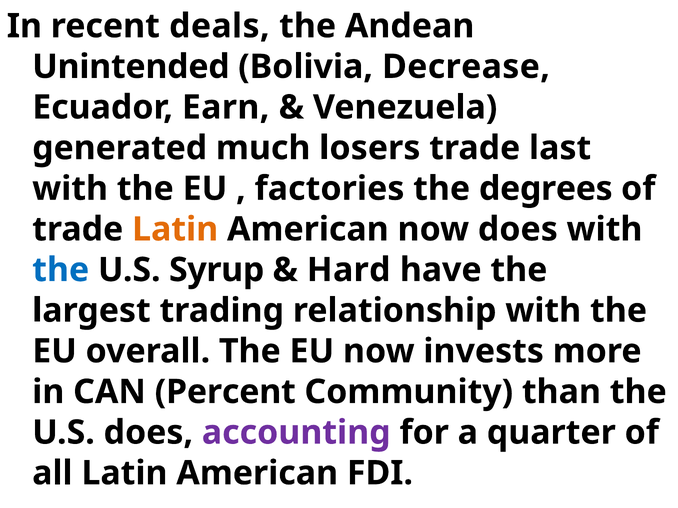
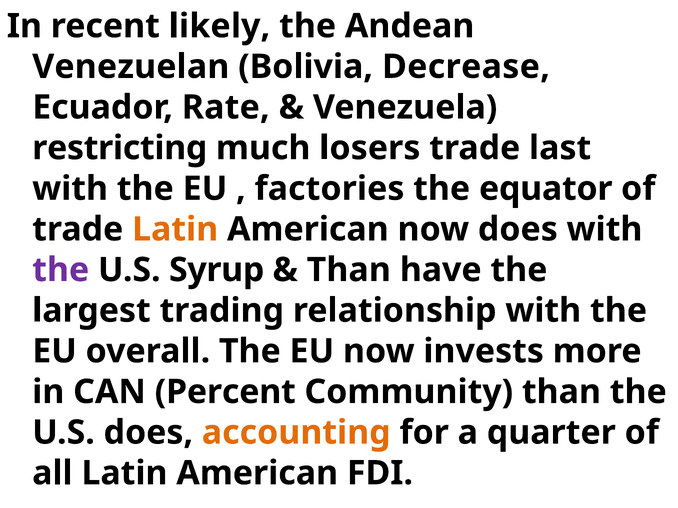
deals: deals -> likely (219, 26)
Unintended: Unintended -> Venezuelan (131, 67)
Earn: Earn -> Rate (226, 107)
generated: generated -> restricting (120, 148)
degrees: degrees -> equator (546, 189)
the colour: blue -> purple (61, 270)
Hard: Hard -> Than (349, 270)
accounting colour: purple -> orange (296, 433)
